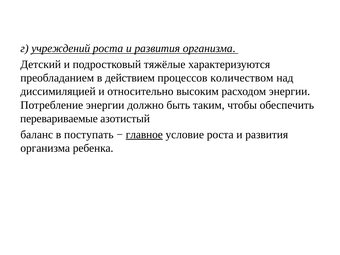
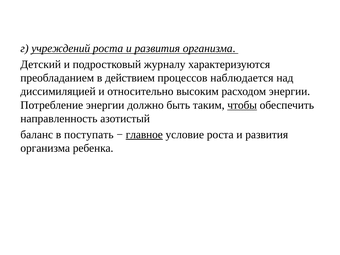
тяжёлые: тяжёлые -> журналу (165, 64)
количеством: количеством -> наблюдается (242, 78)
чтобы underline: none -> present (242, 105)
перевариваемые: перевариваемые -> направленность (59, 119)
